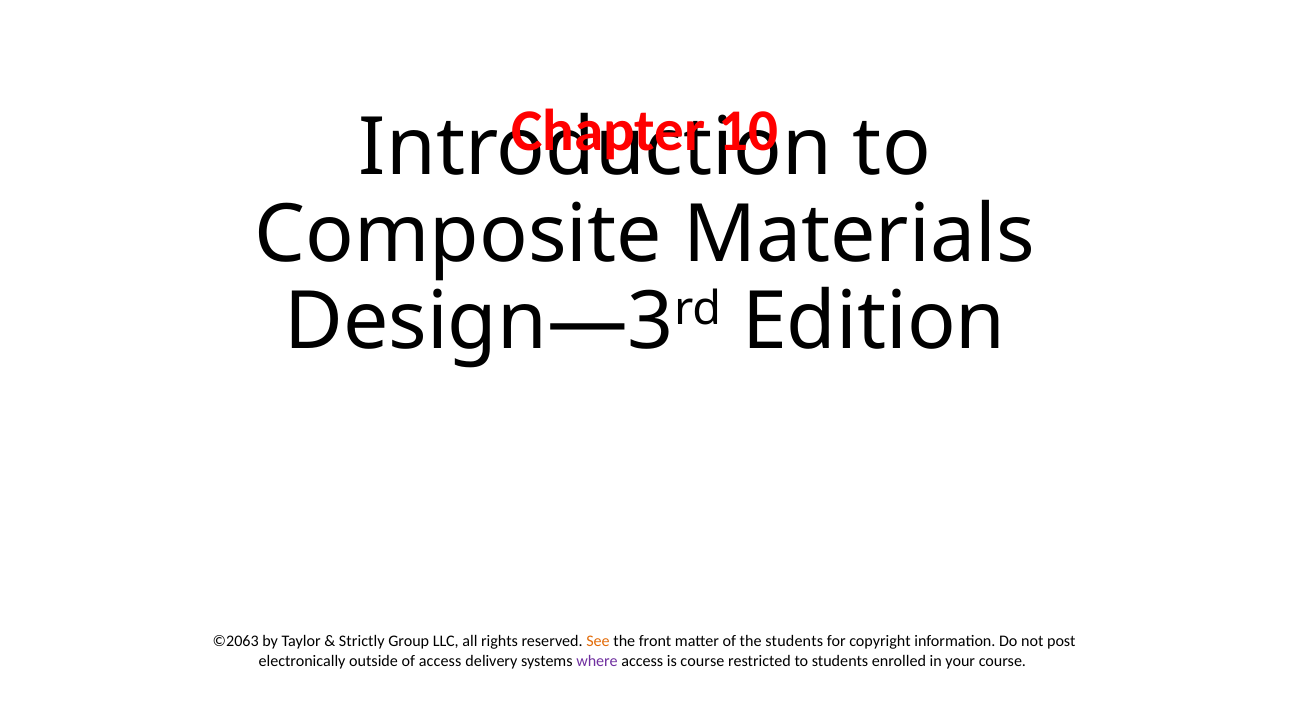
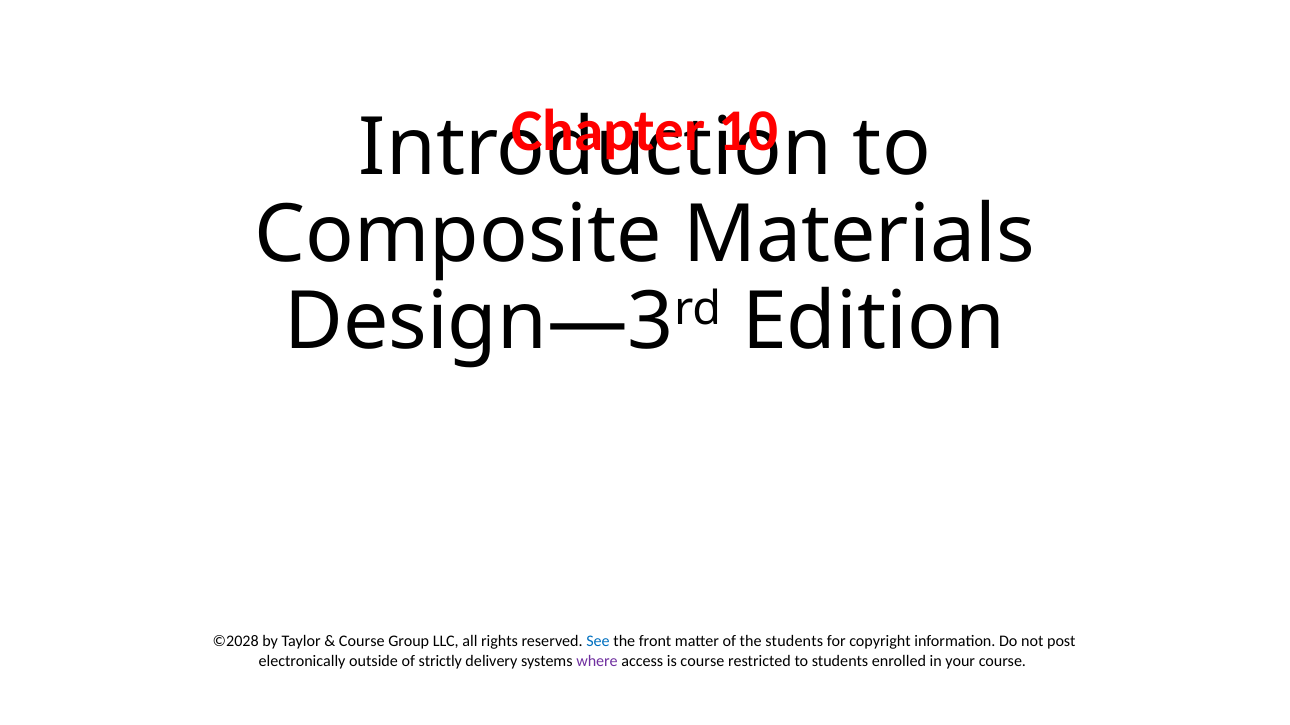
©2063: ©2063 -> ©2028 (236, 642)
Strictly: Strictly -> Course (362, 642)
See colour: orange -> blue (598, 642)
of access: access -> strictly (440, 661)
